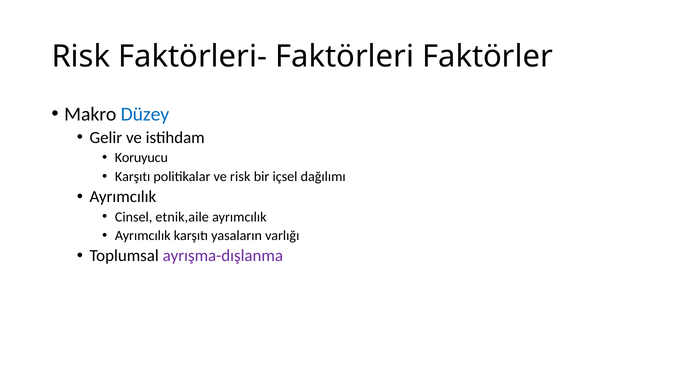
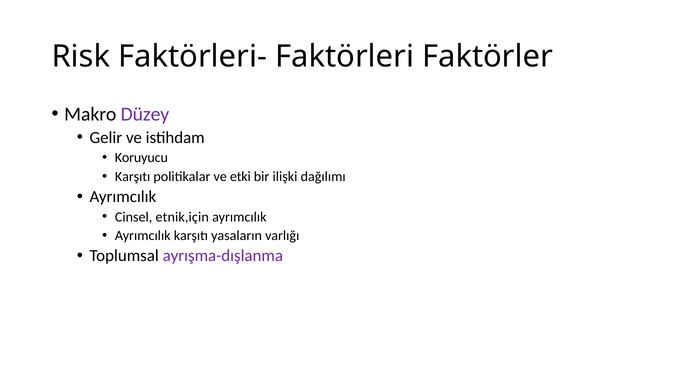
Düzey colour: blue -> purple (145, 114)
ve risk: risk -> etki (240, 177)
içsel: içsel -> ilişki (285, 177)
etnik,aile: etnik,aile -> etnik,için (182, 217)
